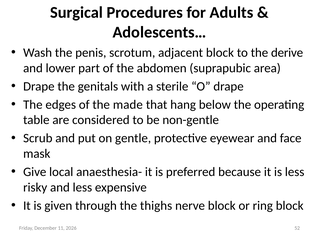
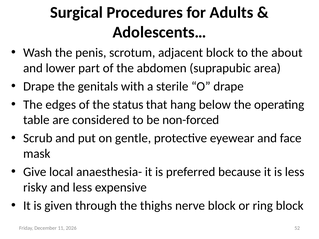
derive: derive -> about (287, 53)
made: made -> status (128, 105)
non-gentle: non-gentle -> non-forced (191, 120)
